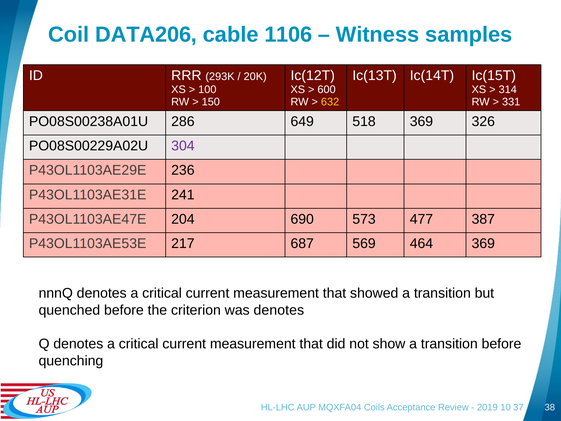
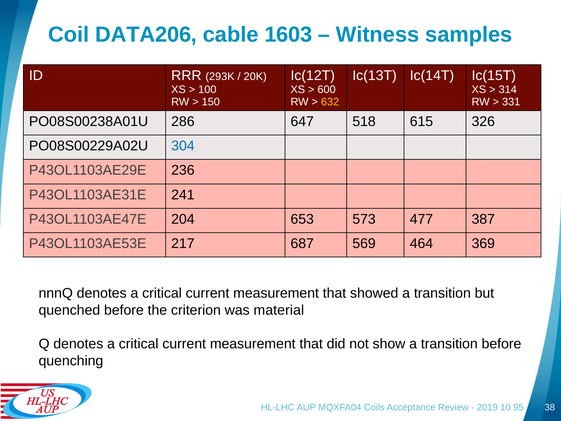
1106: 1106 -> 1603 (288, 35)
649: 649 -> 647 (302, 121)
518 369: 369 -> 615 (421, 121)
304 colour: purple -> blue (183, 146)
690: 690 -> 653 (302, 219)
was denotes: denotes -> material (279, 310)
37: 37 -> 95 (518, 407)
